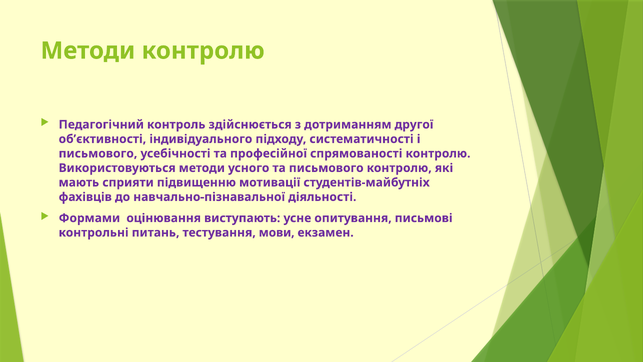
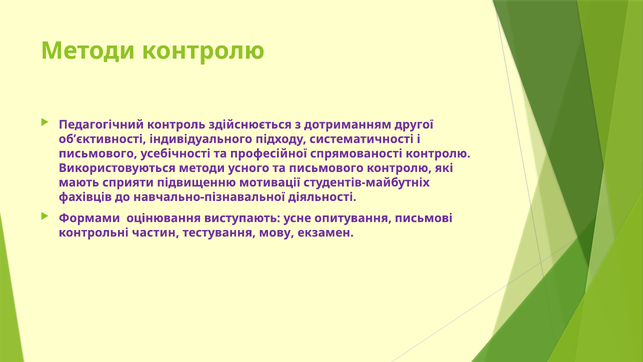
питань: питань -> частин (156, 232)
мови: мови -> мову (277, 232)
